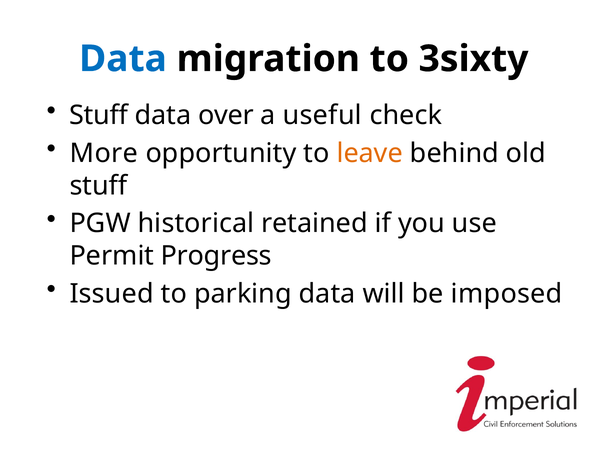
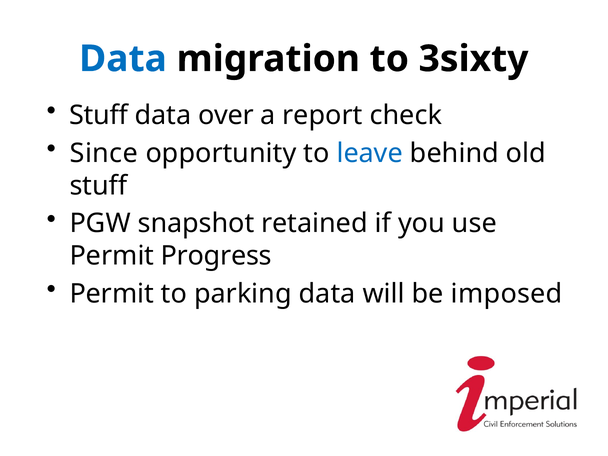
useful: useful -> report (322, 115)
More: More -> Since (104, 153)
leave colour: orange -> blue (370, 153)
historical: historical -> snapshot (196, 224)
Issued: Issued -> Permit (112, 294)
